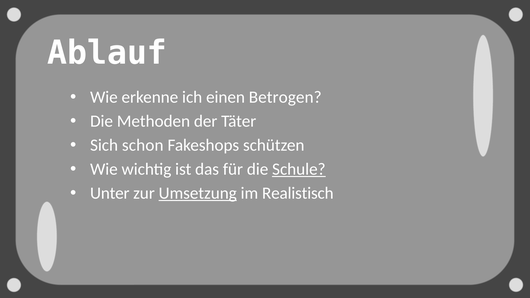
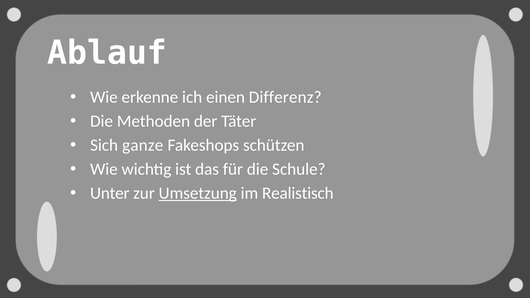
Betrogen: Betrogen -> Differenz (285, 97)
schon: schon -> ganze (143, 145)
Schule underline: present -> none (299, 169)
